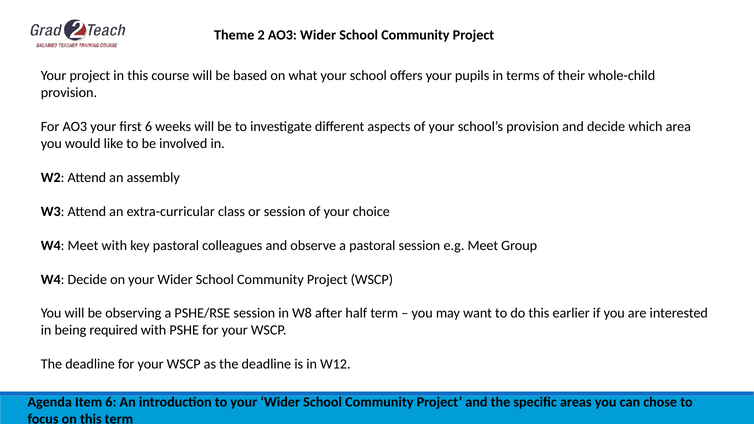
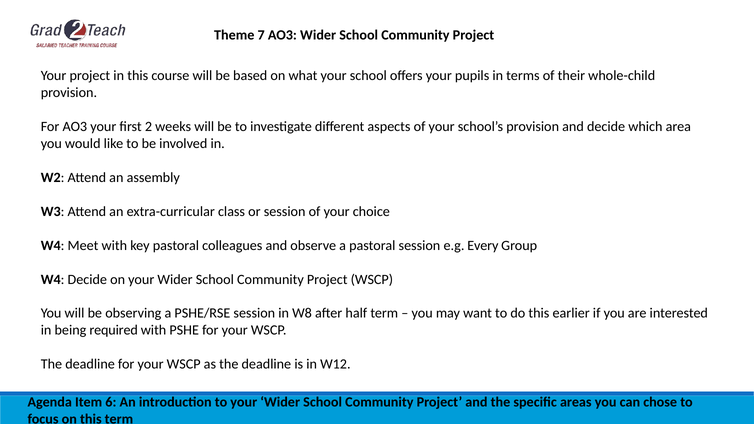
2: 2 -> 7 (261, 35)
first 6: 6 -> 2 (149, 127)
e.g Meet: Meet -> Every (483, 245)
